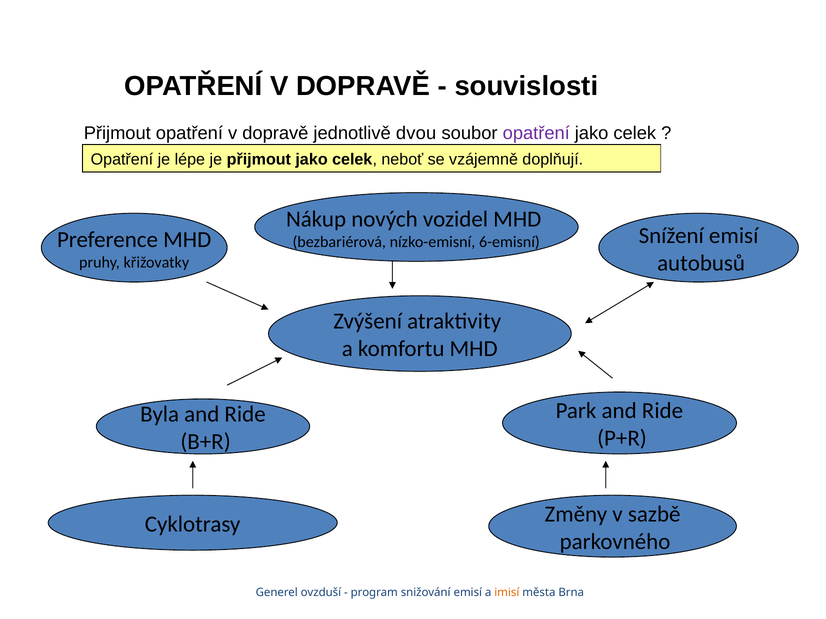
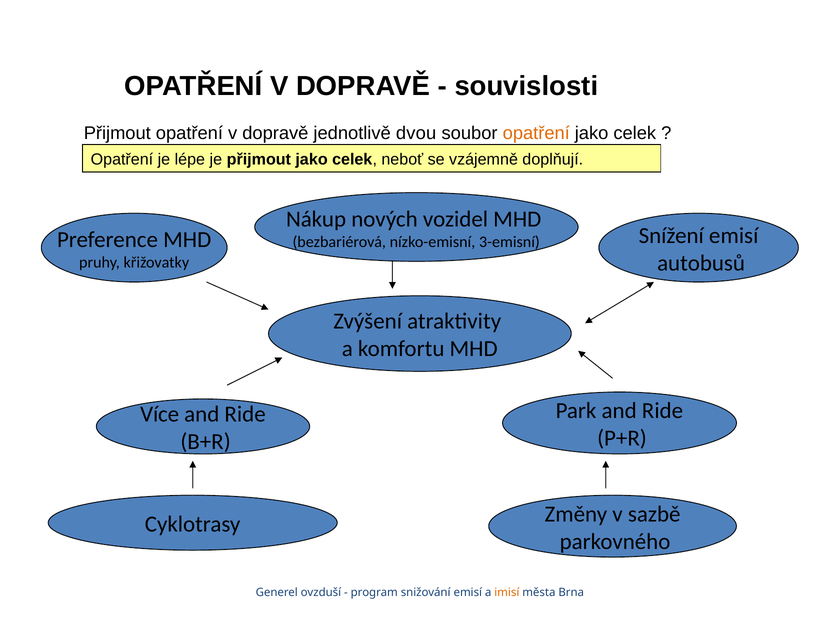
opatření colour: purple -> orange (536, 133)
6-emisní: 6-emisní -> 3-emisní (509, 242)
Byla: Byla -> Více (160, 415)
